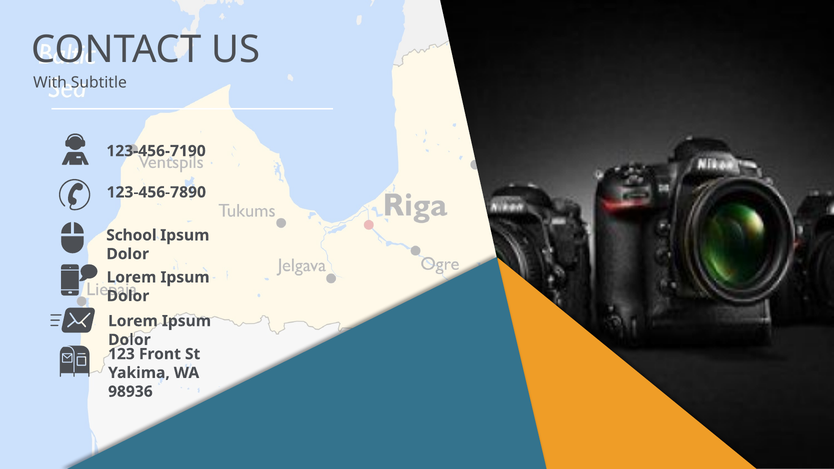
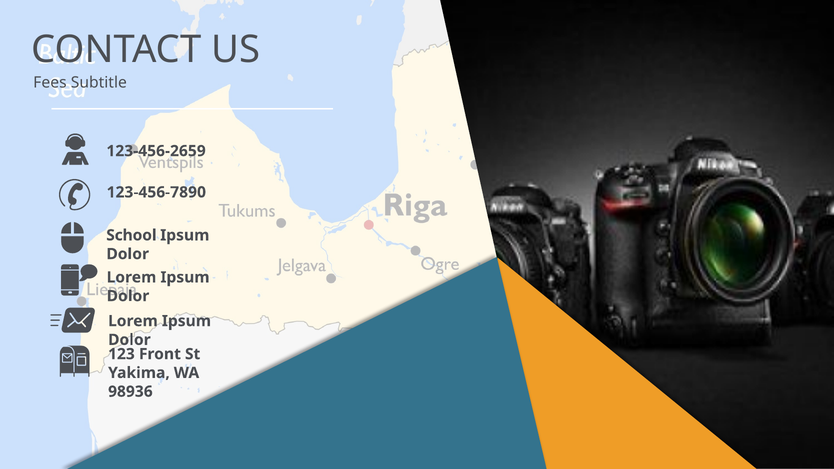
With: With -> Fees (50, 83)
123-456-7190: 123-456-7190 -> 123-456-2659 (156, 151)
